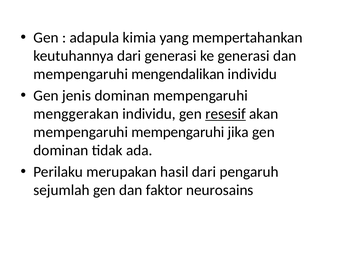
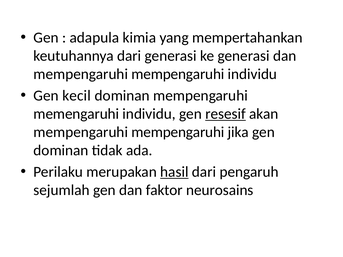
mengendalikan: mengendalikan -> mempengaruhi (178, 74)
jenis: jenis -> kecil (77, 96)
menggerakan: menggerakan -> memengaruhi (76, 114)
hasil underline: none -> present (174, 172)
